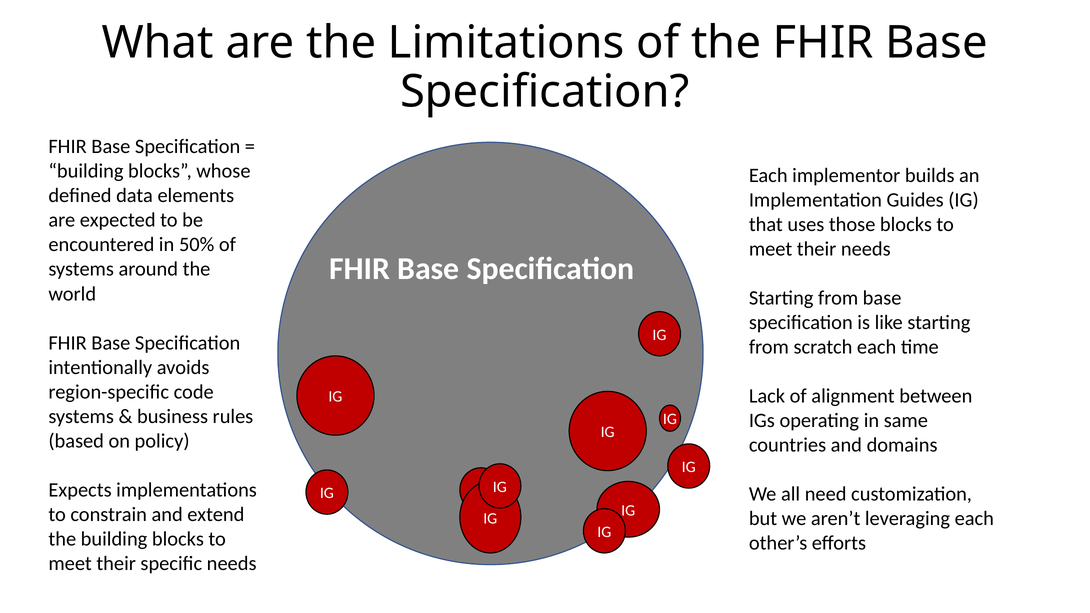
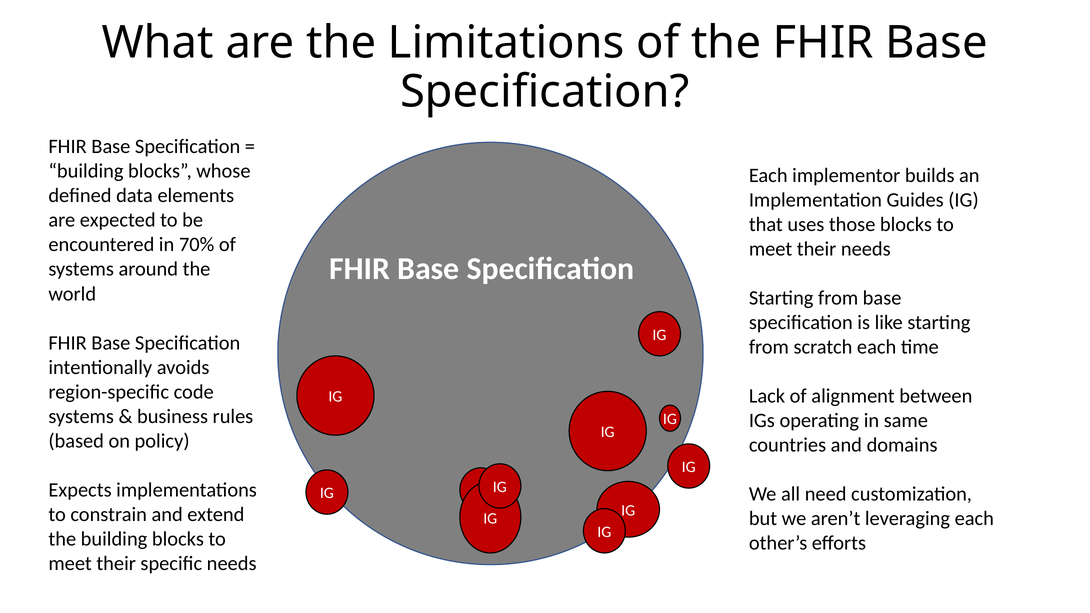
50%: 50% -> 70% (197, 245)
